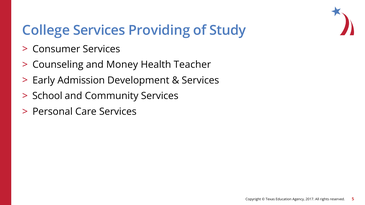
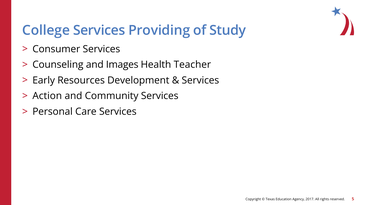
Money: Money -> Images (122, 65)
Admission: Admission -> Resources (81, 80)
School: School -> Action (47, 96)
